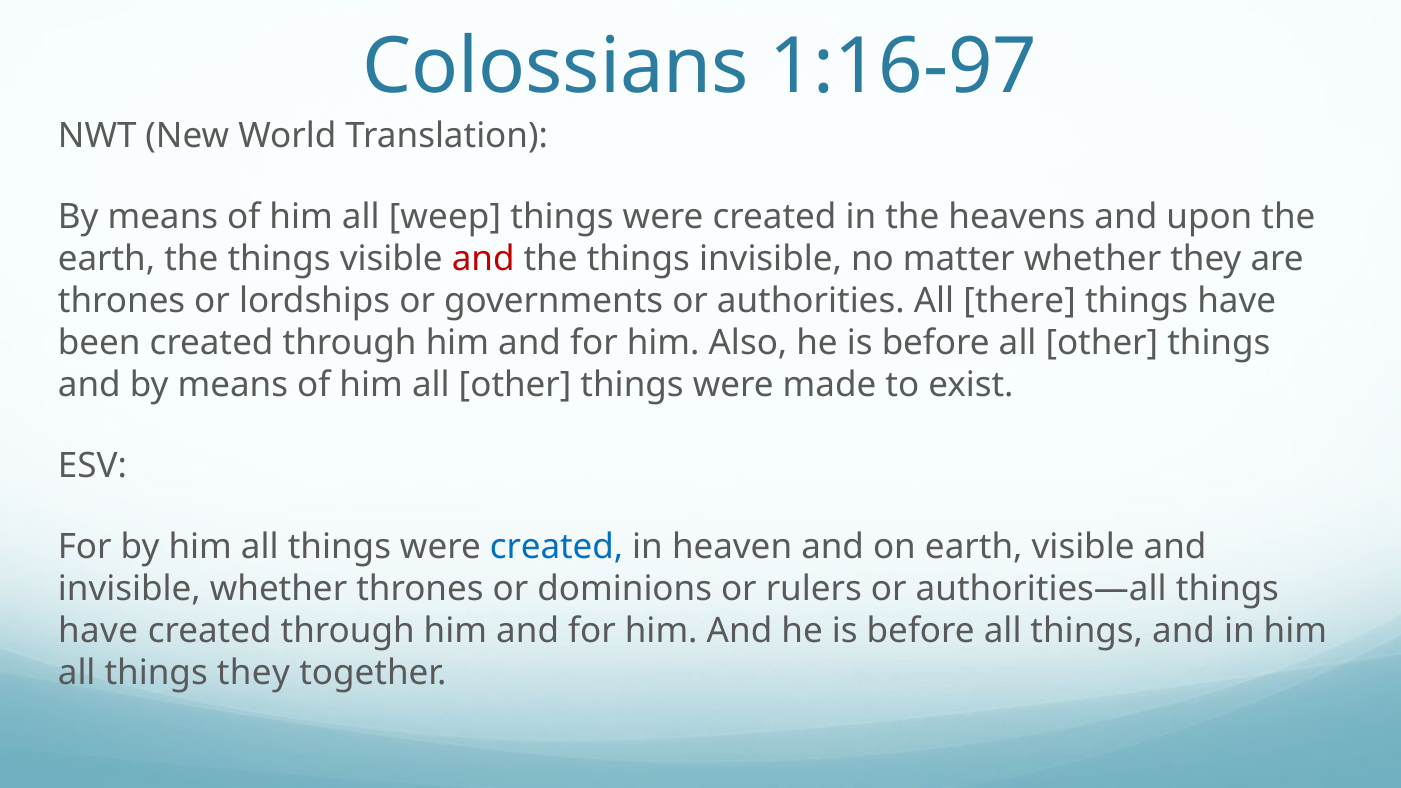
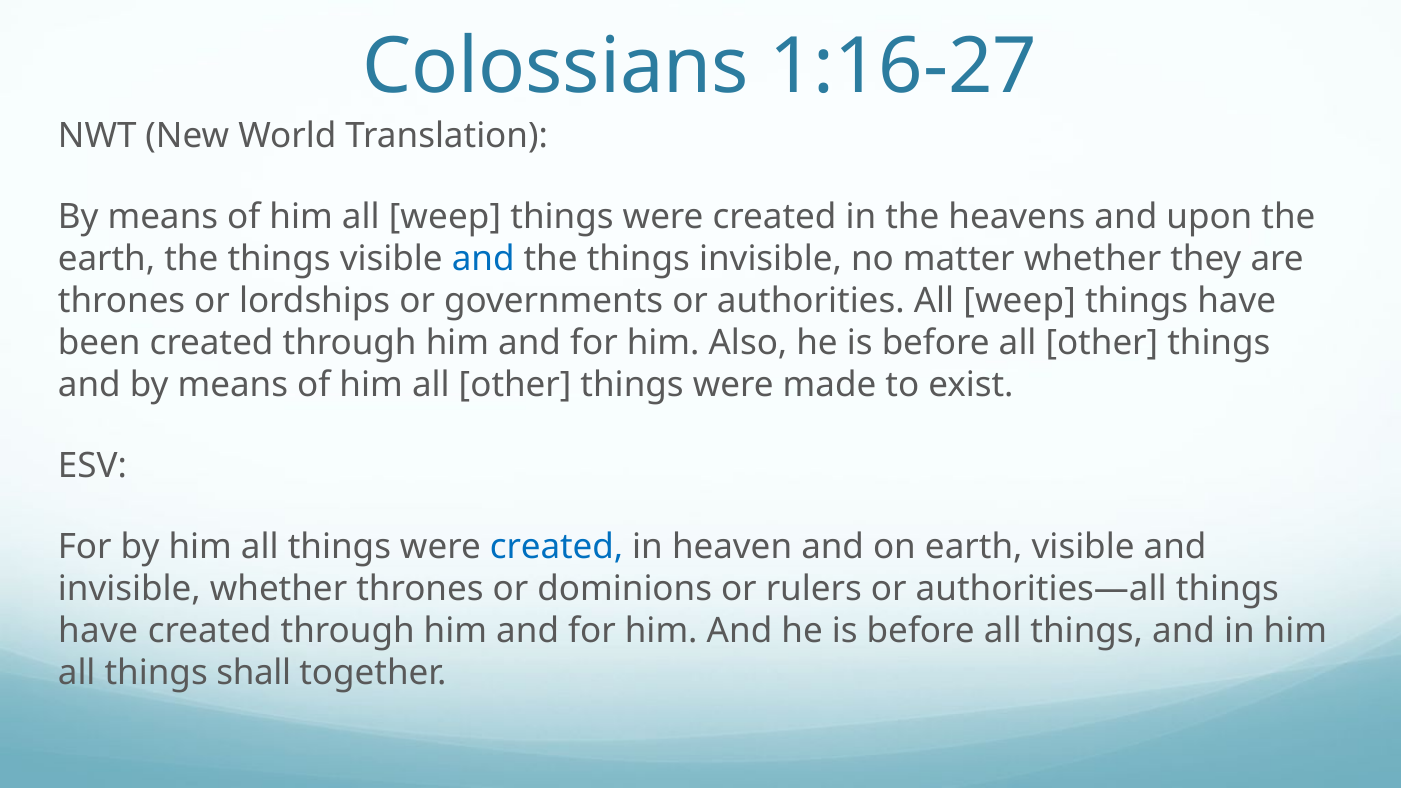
1:16-97: 1:16-97 -> 1:16-27 (903, 67)
and colour: red -> blue (483, 259)
authorities All there: there -> weep (1020, 301)
things they: they -> shall (254, 673)
